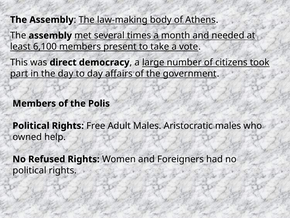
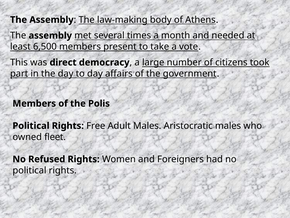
6,100: 6,100 -> 6,500 (45, 47)
help: help -> fleet (55, 137)
